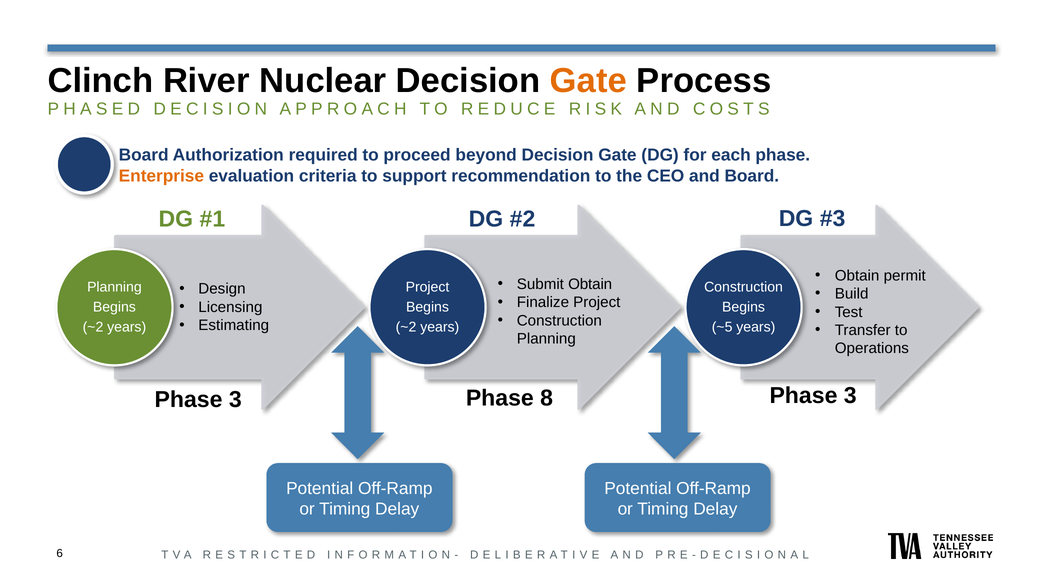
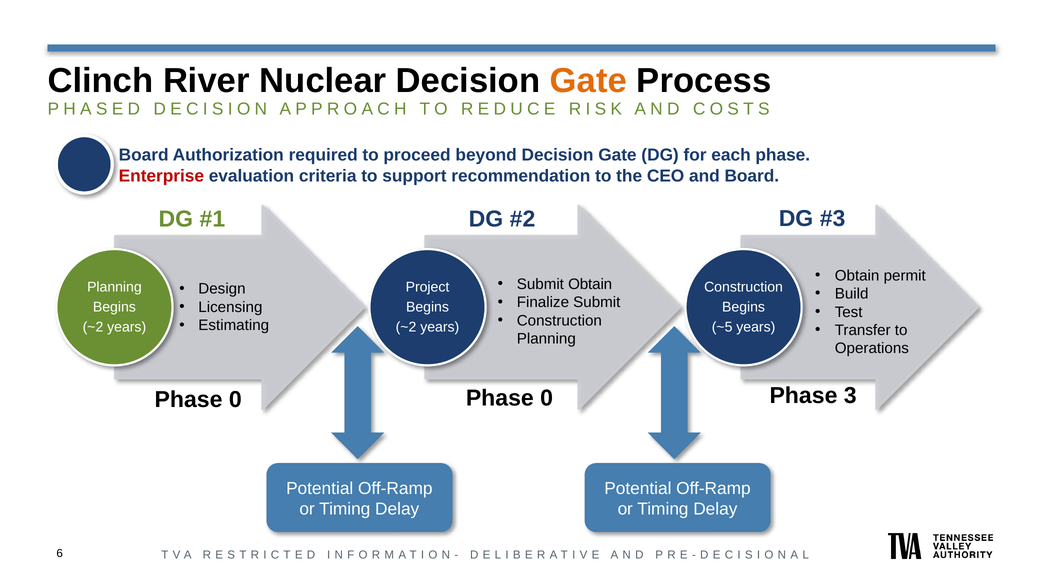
Enterprise colour: orange -> red (161, 176)
Finalize Project: Project -> Submit (597, 302)
3: 3 -> 0 (235, 399)
8: 8 -> 0 (547, 398)
